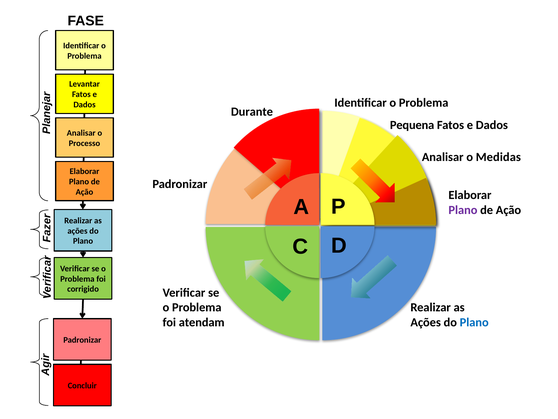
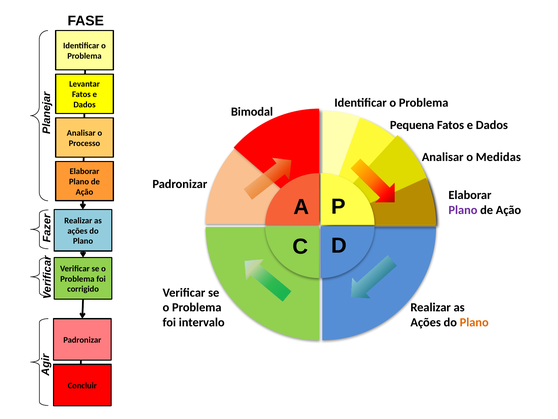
Durante: Durante -> Bimodal (252, 112)
Plano colour: blue -> orange (474, 322)
atendam: atendam -> intervalo (202, 322)
